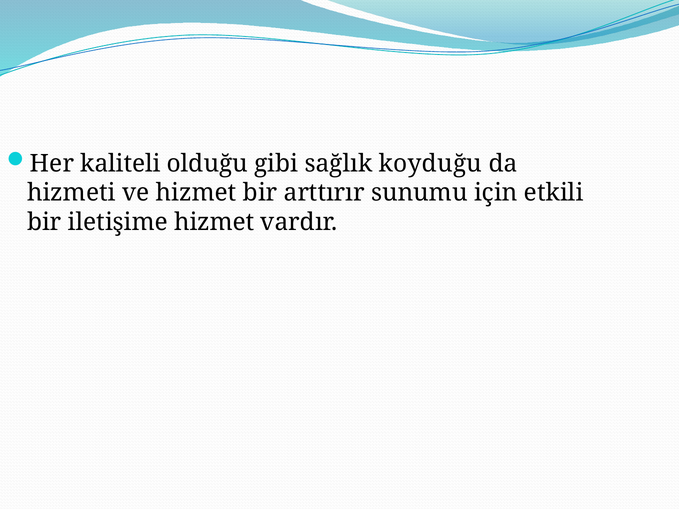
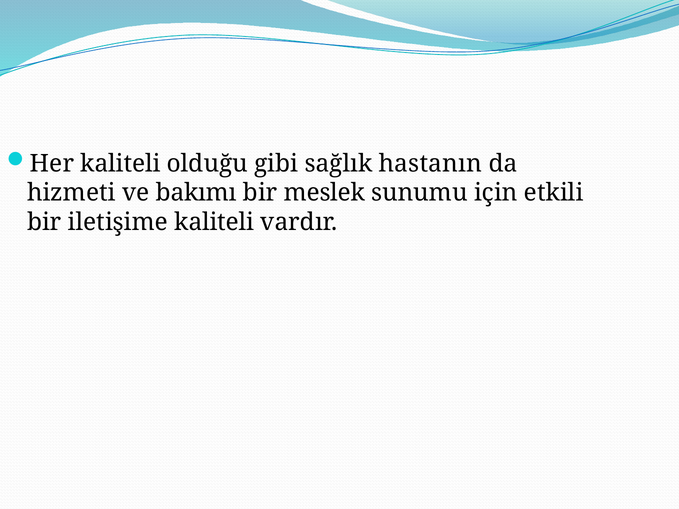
koyduğu: koyduğu -> hastanın (430, 164)
ve hizmet: hizmet -> bakımı (196, 193)
arttırır: arttırır -> meslek (324, 193)
iletişime hizmet: hizmet -> kaliteli (214, 222)
